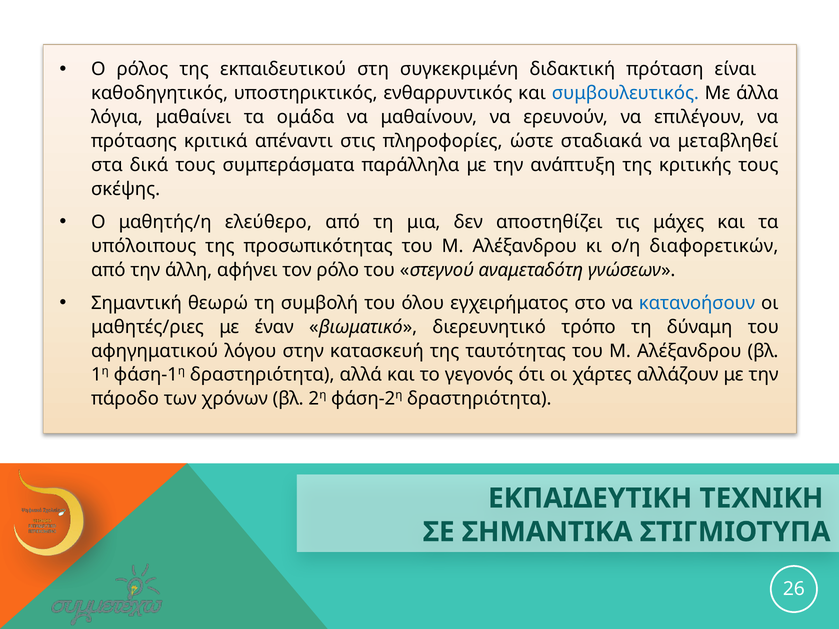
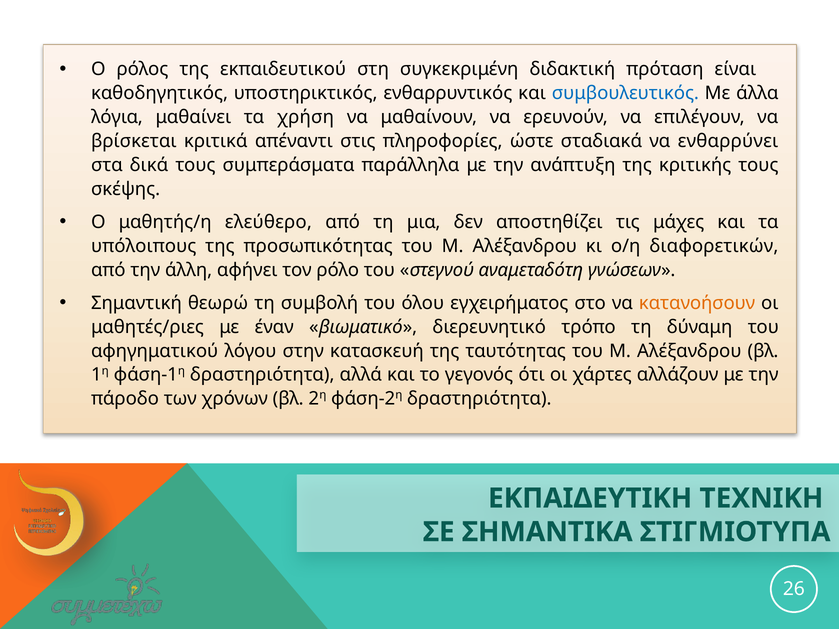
ομάδα: ομάδα -> χρήση (305, 117)
πρότασης: πρότασης -> βρίσκεται (134, 141)
μεταβληθεί: μεταβληθεί -> ενθαρρύνει (728, 141)
κατανοήσουν colour: blue -> orange (697, 303)
